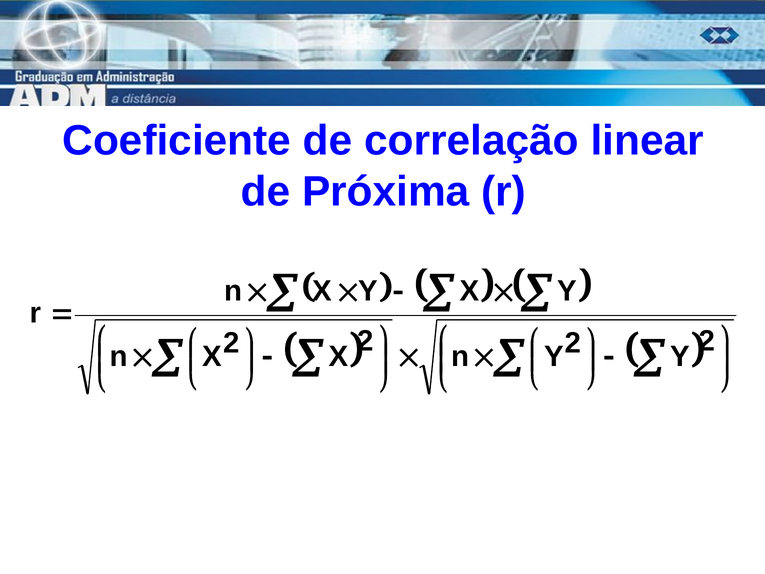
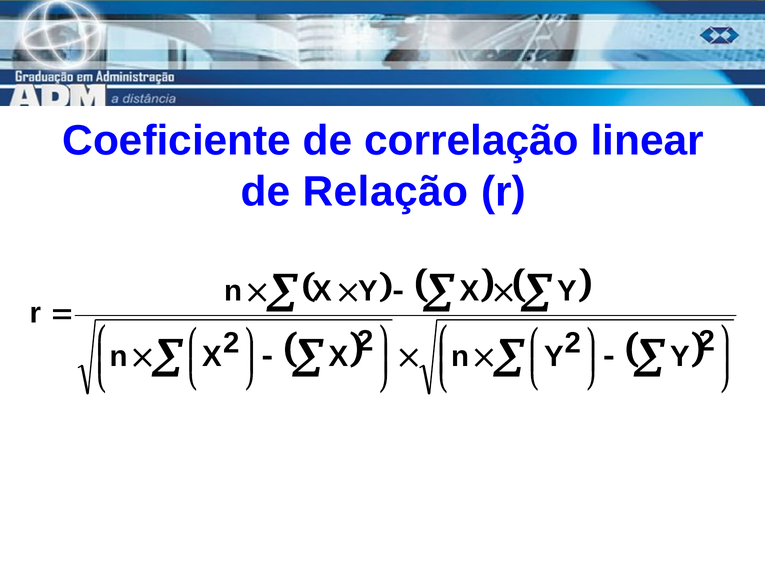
Próxima: Próxima -> Relação (386, 192)
